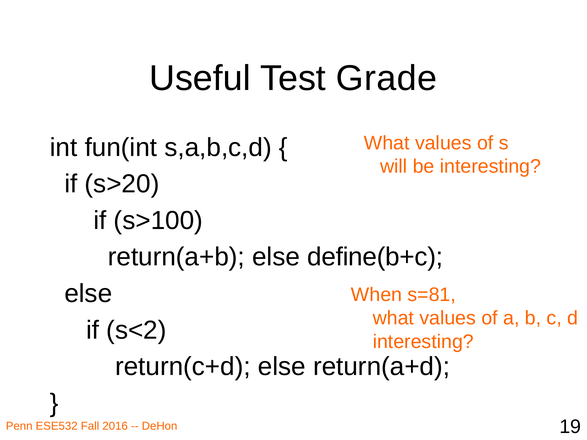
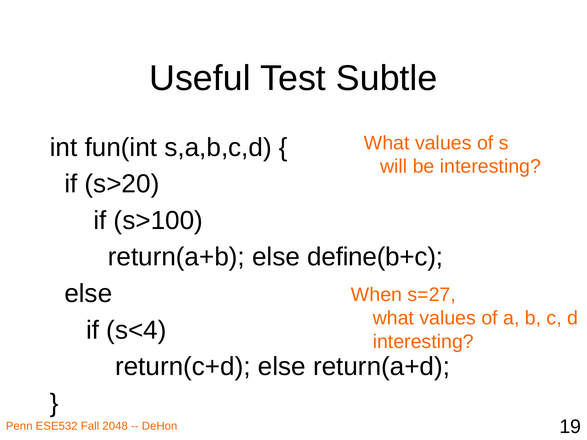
Grade: Grade -> Subtle (387, 78)
s=81: s=81 -> s=27 (432, 295)
s<2: s<2 -> s<4 (136, 330)
2016: 2016 -> 2048 (115, 426)
